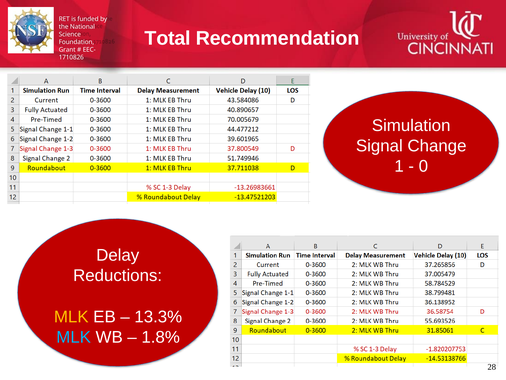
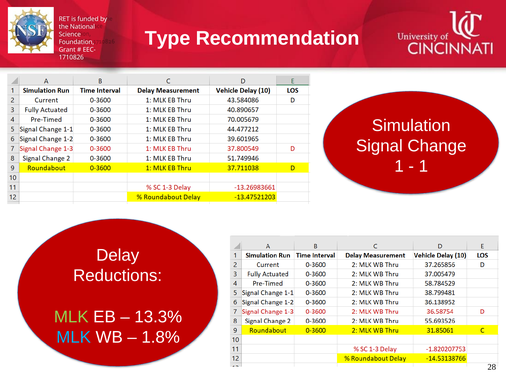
Total: Total -> Type (168, 38)
0: 0 -> 1 (423, 166)
MLK colour: yellow -> light green (71, 317)
